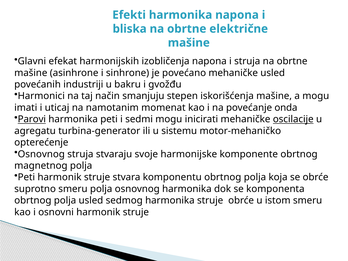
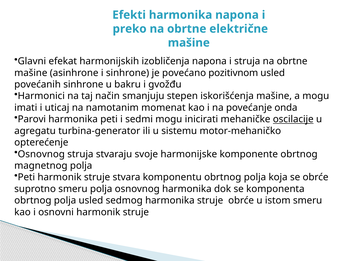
bliska: bliska -> preko (130, 29)
povećano mehaničke: mehaničke -> pozitivnom (233, 73)
povećanih industriji: industriji -> sinhrone (83, 84)
Parovi underline: present -> none (32, 119)
